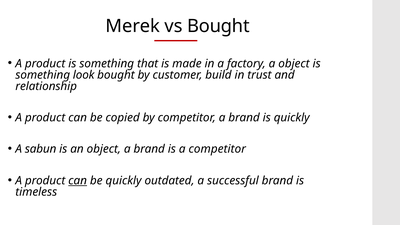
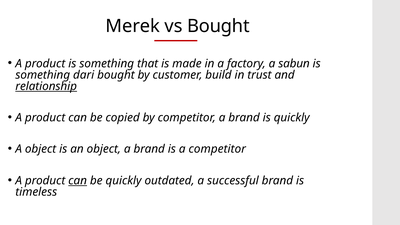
a object: object -> sabun (294, 64)
look: look -> dari (84, 75)
relationship underline: none -> present (46, 86)
A sabun: sabun -> object (41, 149)
